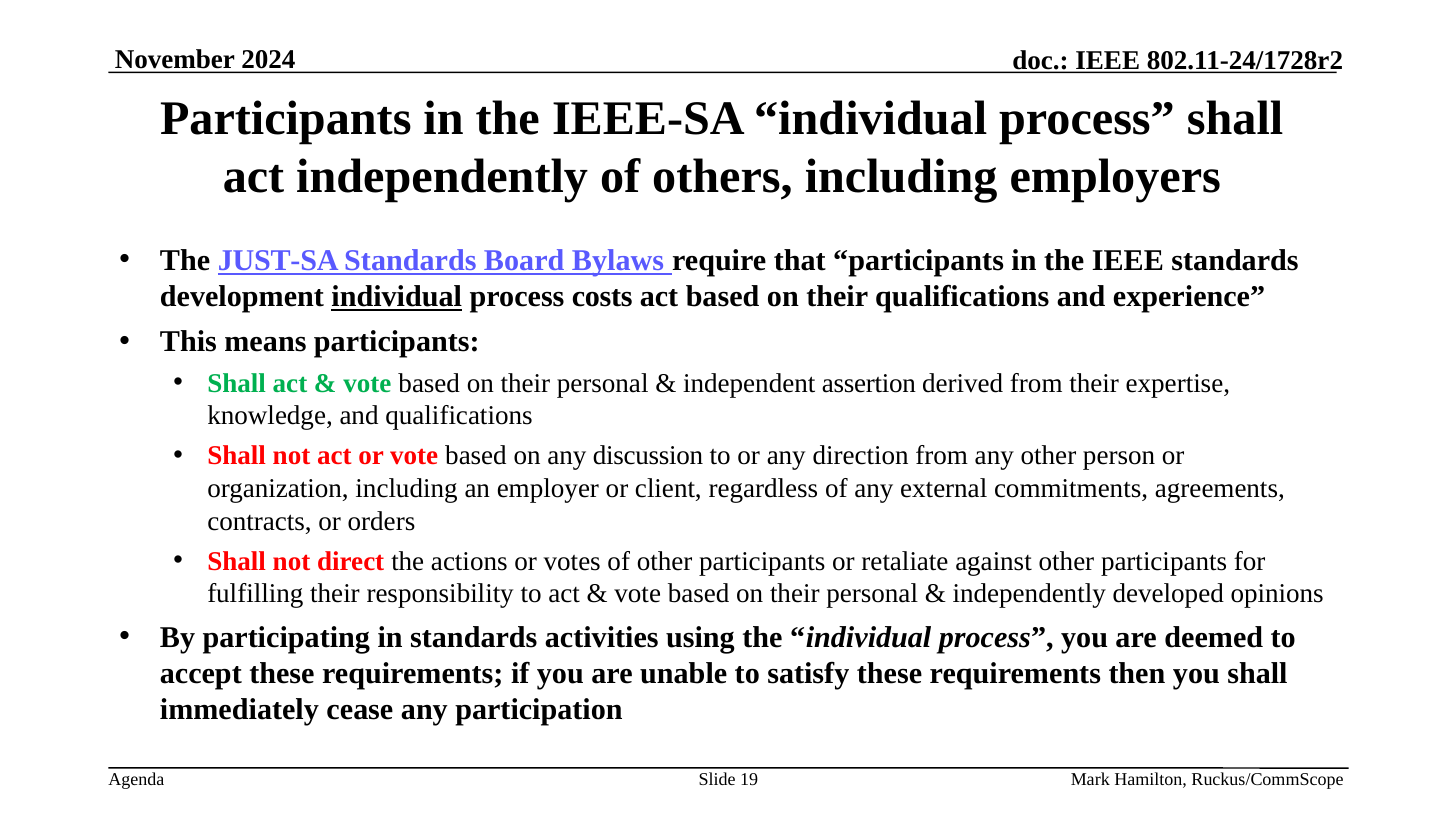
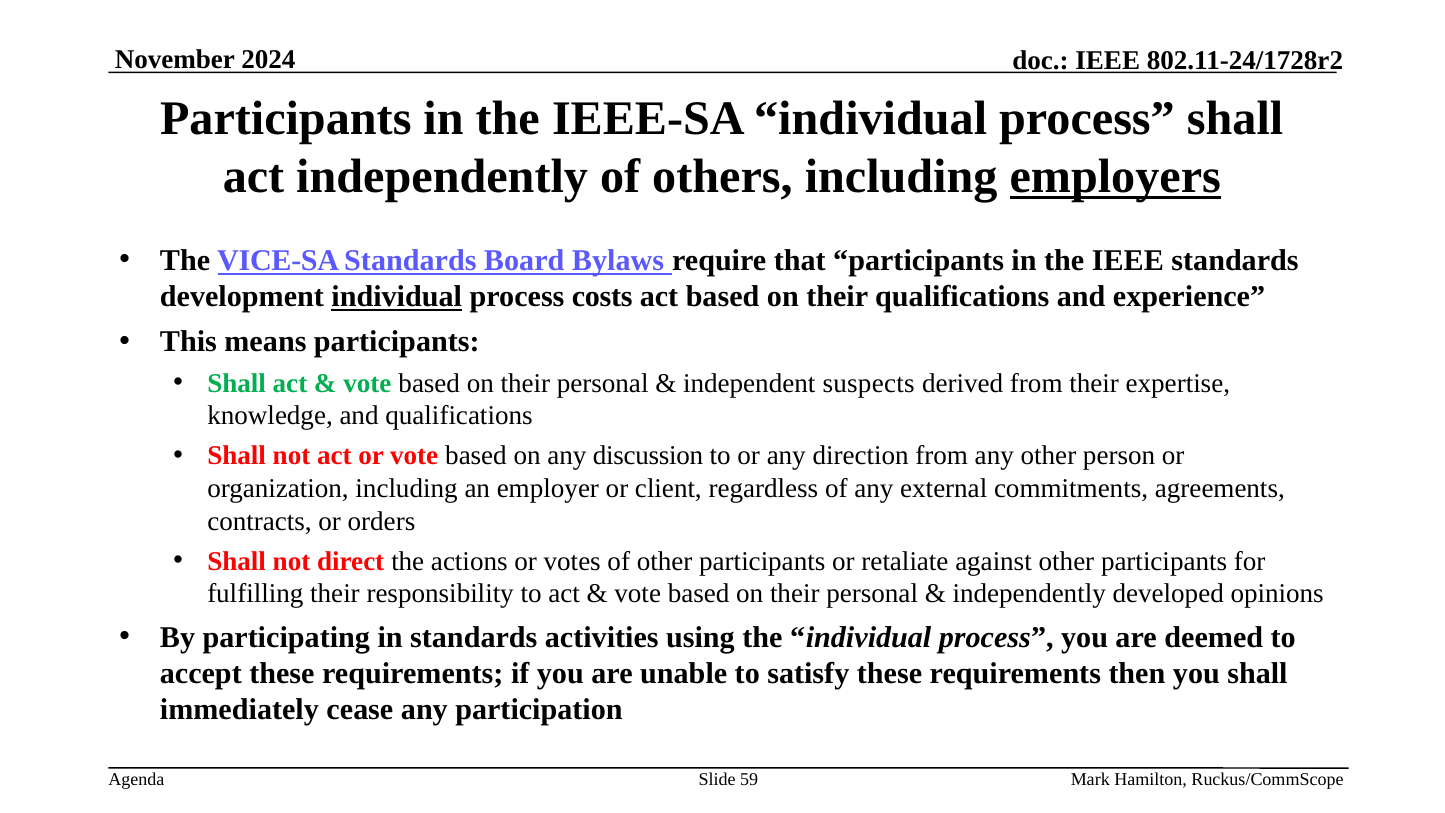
employers underline: none -> present (1115, 177)
JUST-SA: JUST-SA -> VICE-SA (278, 260)
assertion: assertion -> suspects (869, 383)
19: 19 -> 59 (749, 780)
